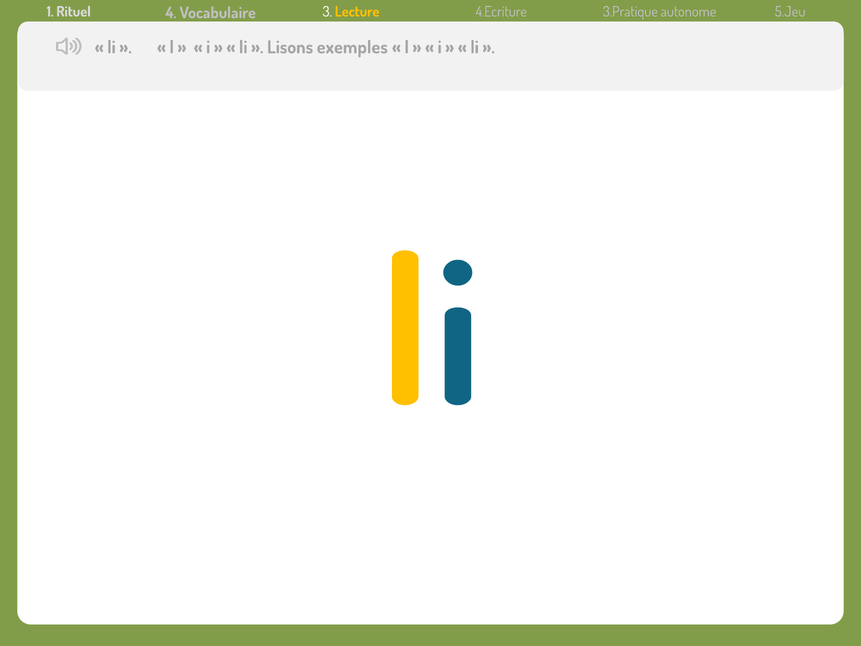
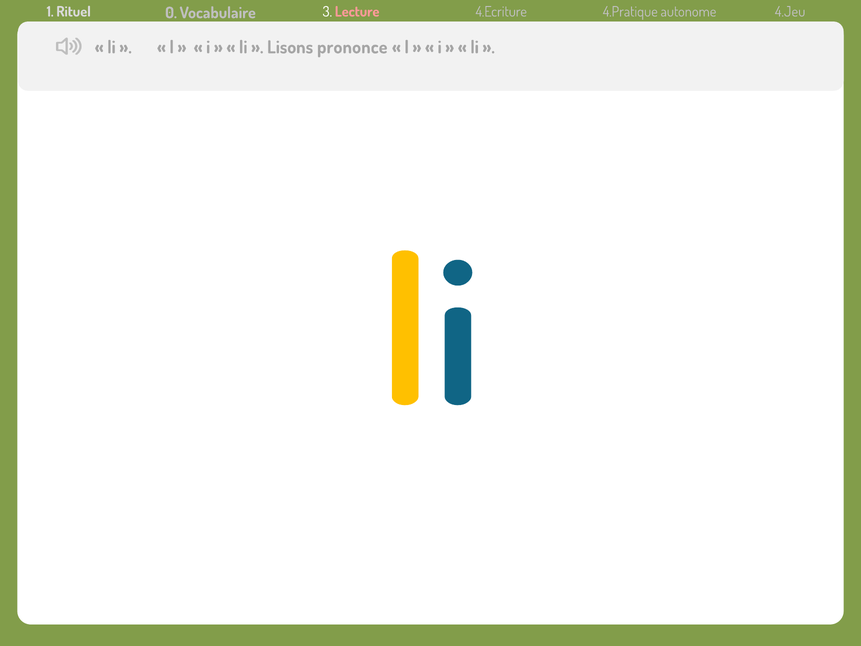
4: 4 -> 0 (171, 13)
Lecture colour: yellow -> pink (357, 12)
3.Pratique: 3.Pratique -> 4.Pratique (630, 12)
5.Jeu: 5.Jeu -> 4.Jeu (790, 12)
exemples: exemples -> prononce (352, 47)
